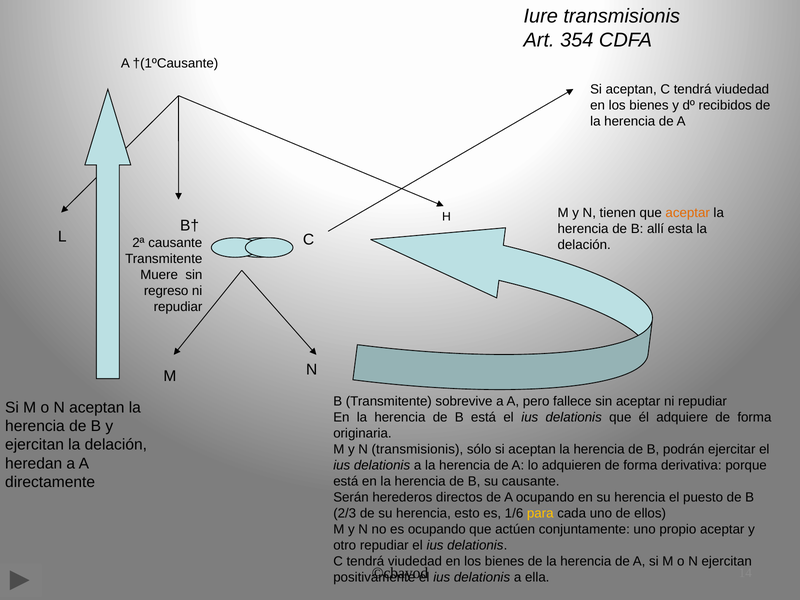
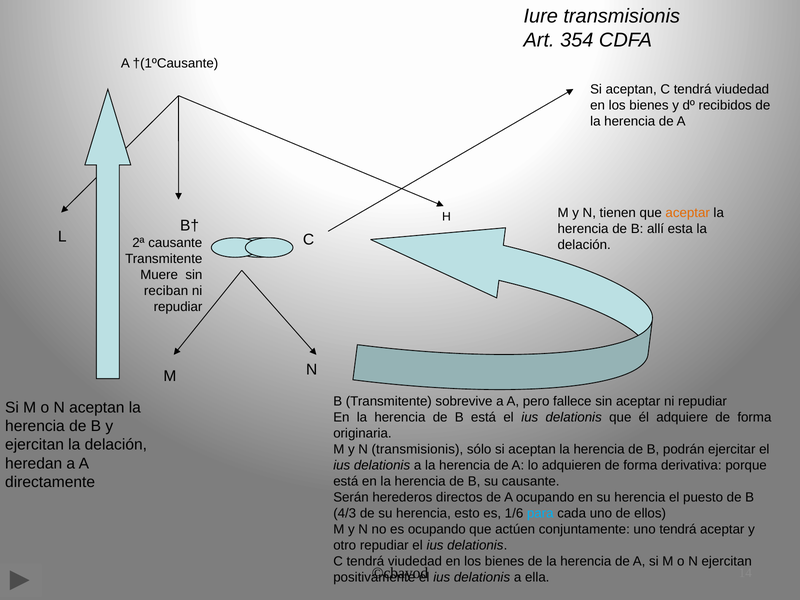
regreso: regreso -> reciban (166, 291)
2/3: 2/3 -> 4/3 (345, 513)
para colour: yellow -> light blue (540, 513)
uno propio: propio -> tendrá (678, 529)
